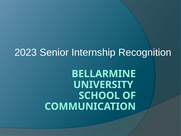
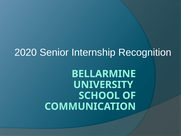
2023: 2023 -> 2020 (26, 52)
